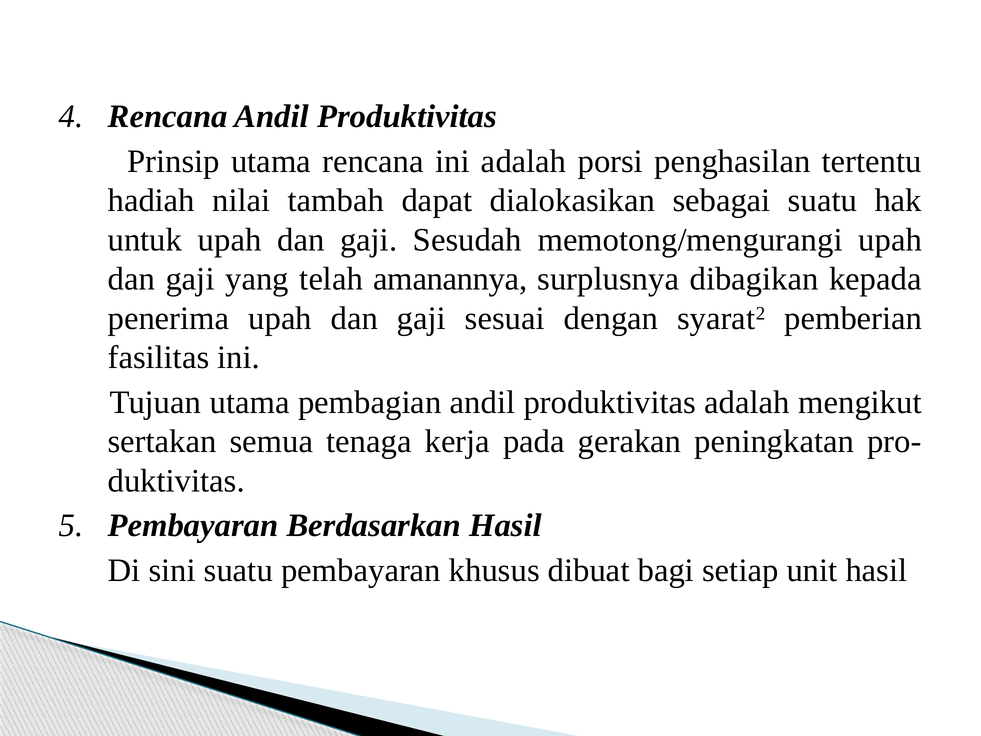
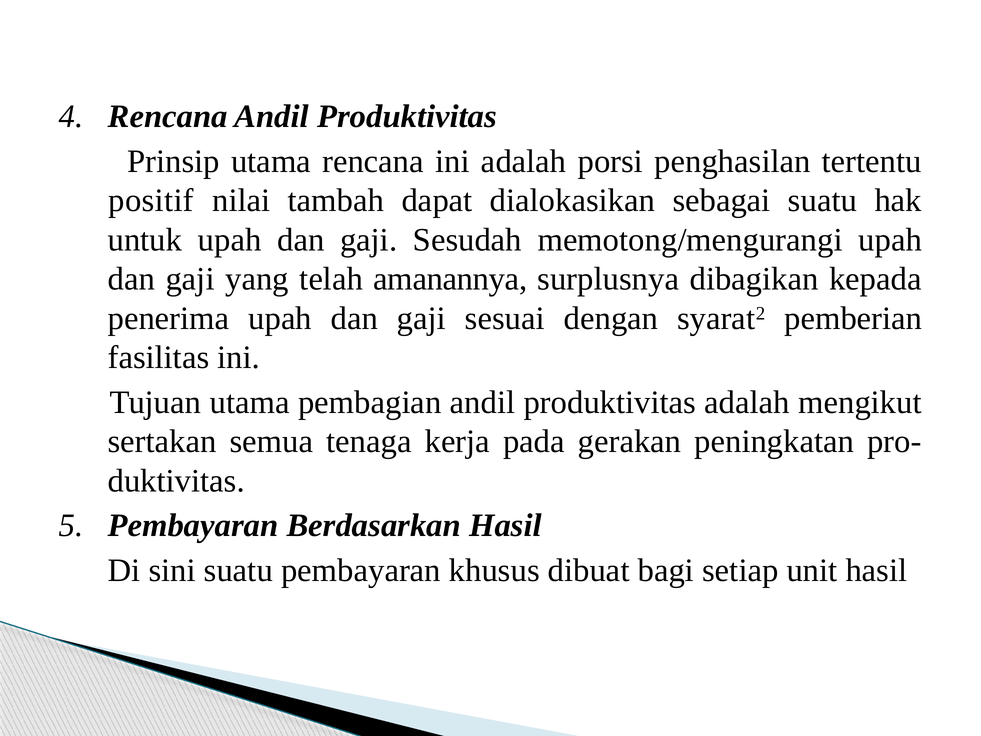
hadiah: hadiah -> positif (151, 201)
